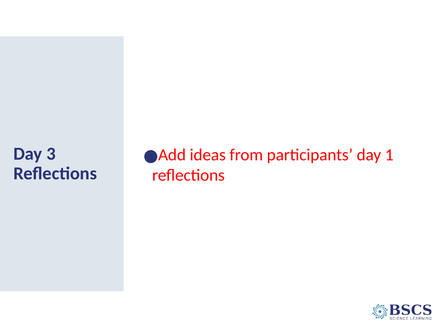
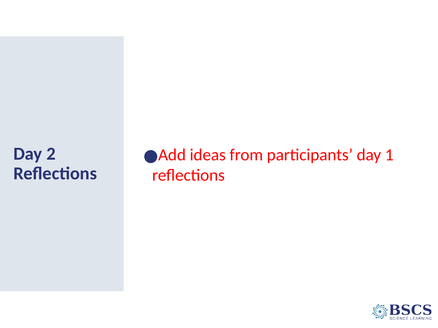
3: 3 -> 2 (51, 154)
